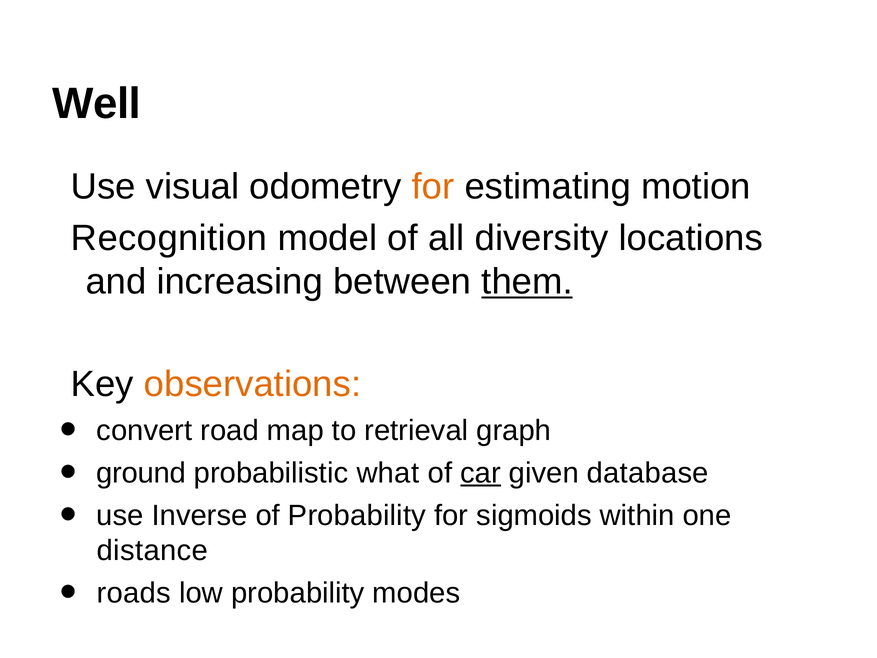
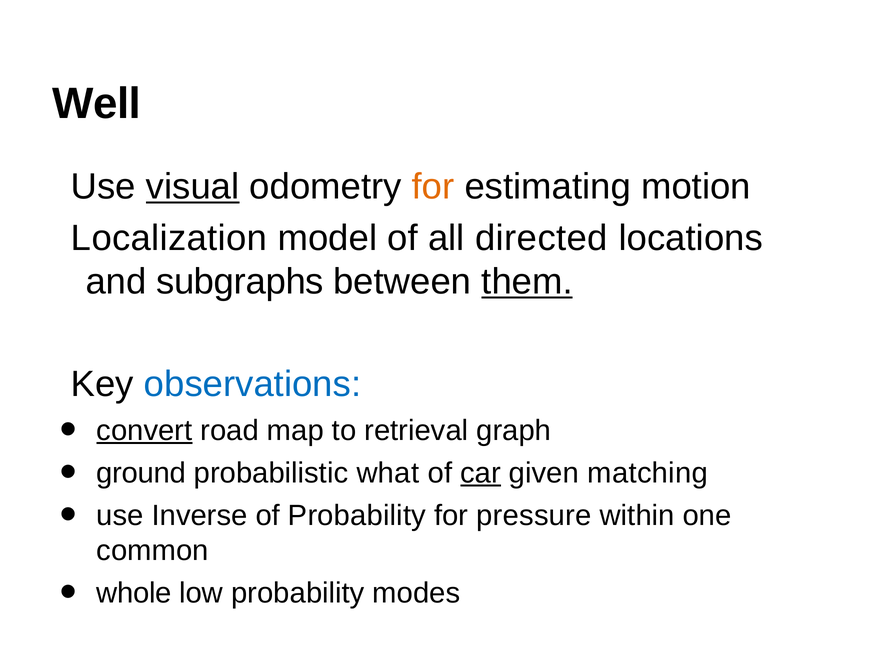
visual underline: none -> present (193, 187)
Recognition: Recognition -> Localization (169, 238)
diversity: diversity -> directed (541, 238)
increasing: increasing -> subgraphs (240, 282)
observations colour: orange -> blue (253, 384)
convert underline: none -> present (144, 430)
database: database -> matching (648, 473)
sigmoids: sigmoids -> pressure (534, 515)
distance: distance -> common (152, 550)
roads: roads -> whole (134, 593)
